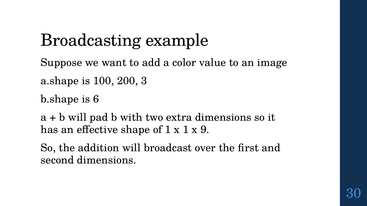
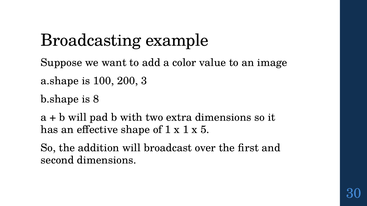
6: 6 -> 8 (96, 99)
9: 9 -> 5 (205, 130)
